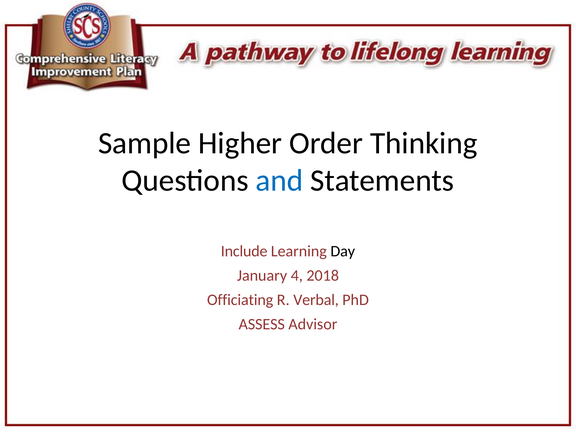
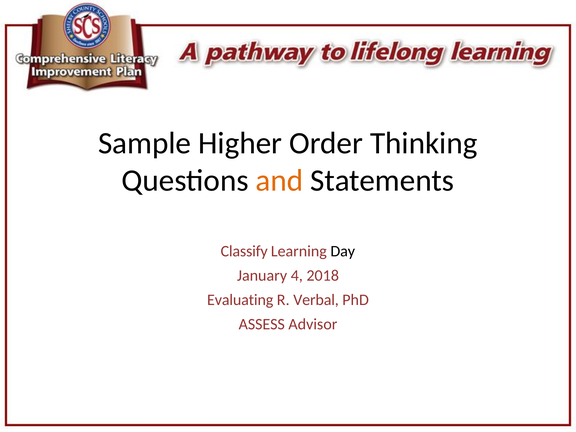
and colour: blue -> orange (279, 181)
Include: Include -> Classify (244, 251)
Officiating: Officiating -> Evaluating (240, 300)
